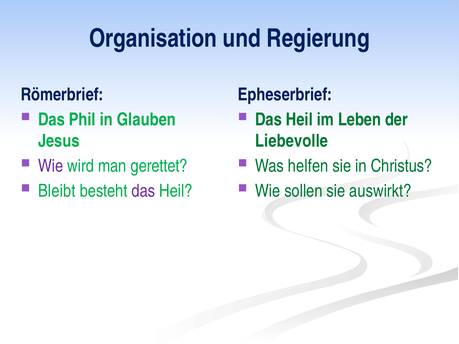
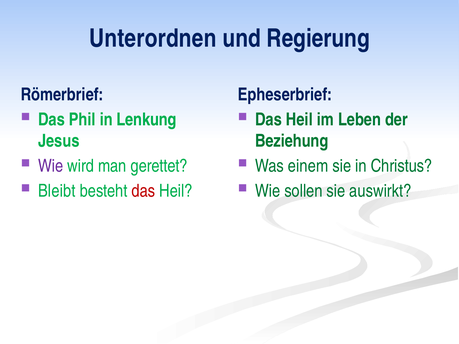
Organisation: Organisation -> Unterordnen (153, 38)
Glauben: Glauben -> Lenkung (147, 120)
Liebevolle: Liebevolle -> Beziehung (292, 141)
helfen: helfen -> einem (308, 166)
das colour: purple -> red (143, 191)
